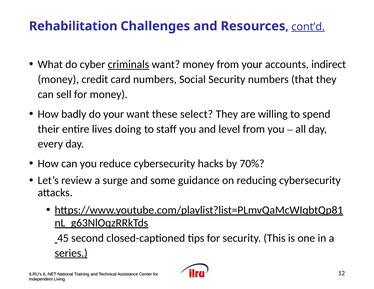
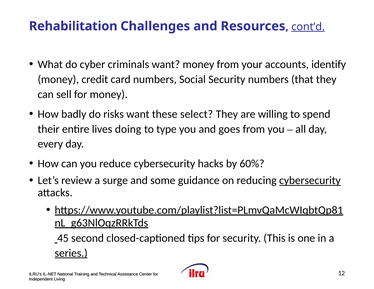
criminals underline: present -> none (128, 64)
indirect: indirect -> identify (329, 64)
do your: your -> risks (114, 114)
staff: staff -> type (166, 129)
level: level -> goes (229, 129)
70%: 70% -> 60% (252, 164)
cybersecurity underline: none -> present (310, 180)
